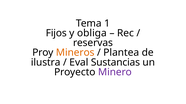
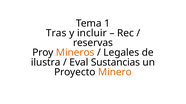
Fijos: Fijos -> Tras (56, 33)
obliga: obliga -> incluir (92, 33)
Plantea: Plantea -> Legales (121, 53)
Minero colour: purple -> orange (115, 72)
